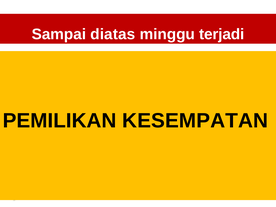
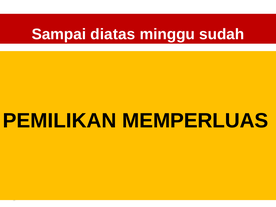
terjadi: terjadi -> sudah (222, 34)
KESEMPATAN: KESEMPATAN -> MEMPERLUAS (195, 121)
